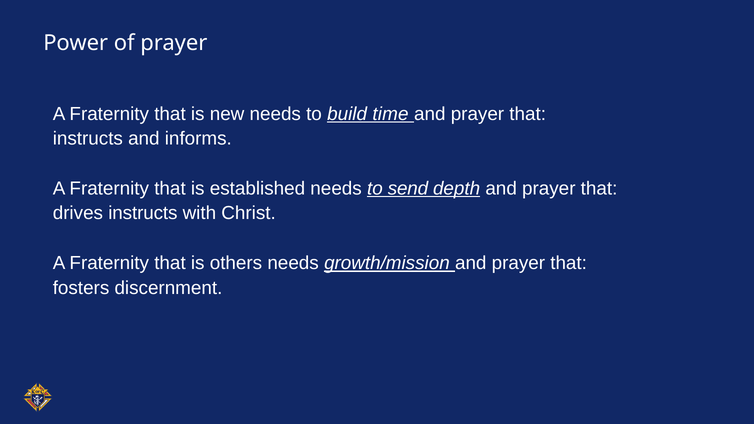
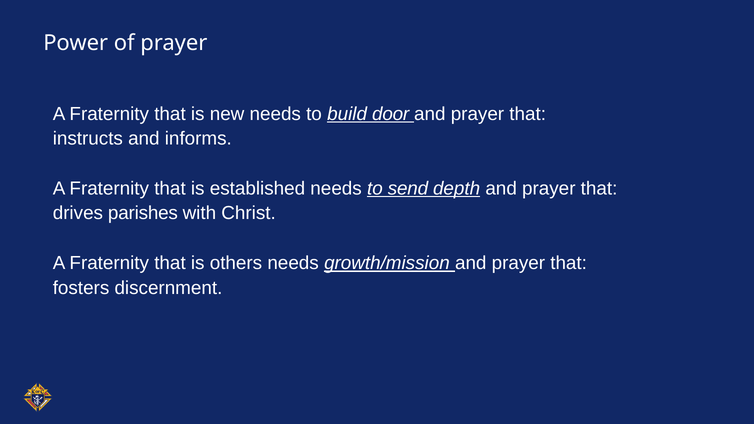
time: time -> door (391, 114)
drives instructs: instructs -> parishes (143, 213)
